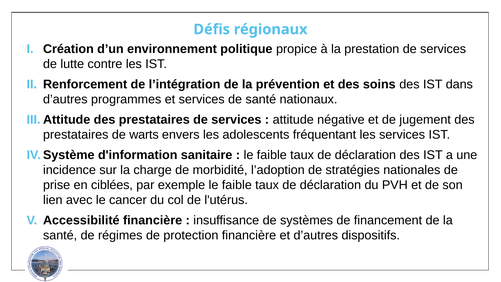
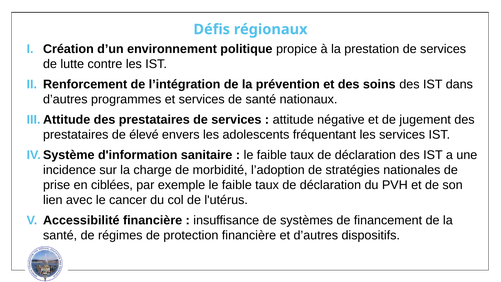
warts: warts -> élevé (144, 135)
